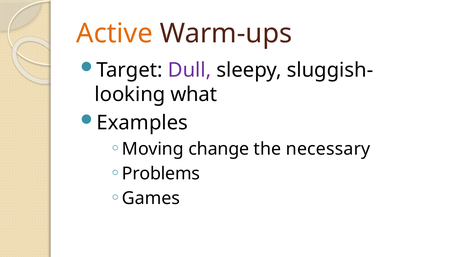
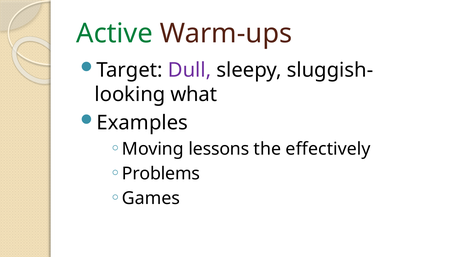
Active colour: orange -> green (115, 34)
change: change -> lessons (219, 149)
necessary: necessary -> effectively (328, 149)
